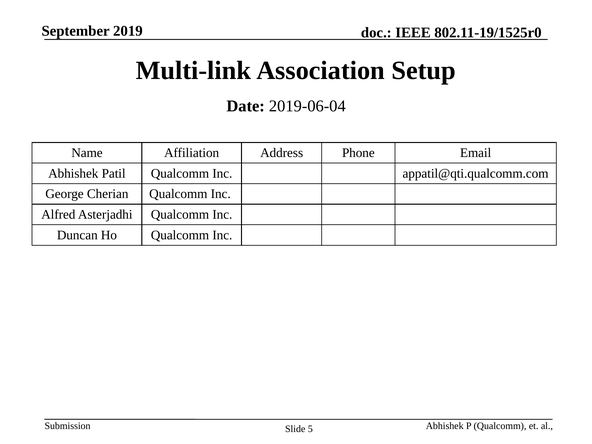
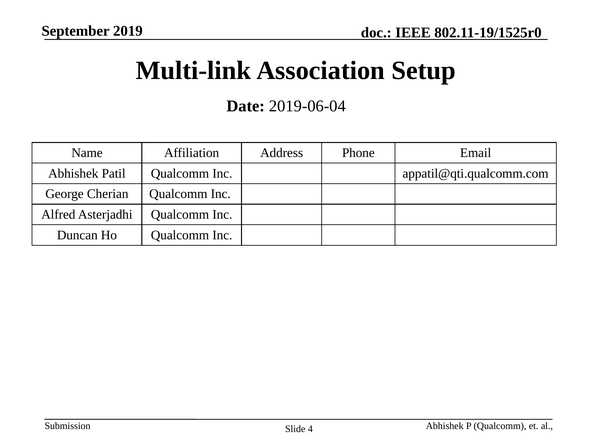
5: 5 -> 4 (310, 429)
